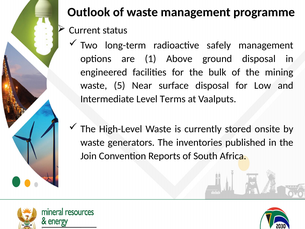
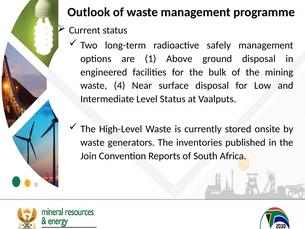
5: 5 -> 4 (120, 86)
Level Terms: Terms -> Status (173, 99)
